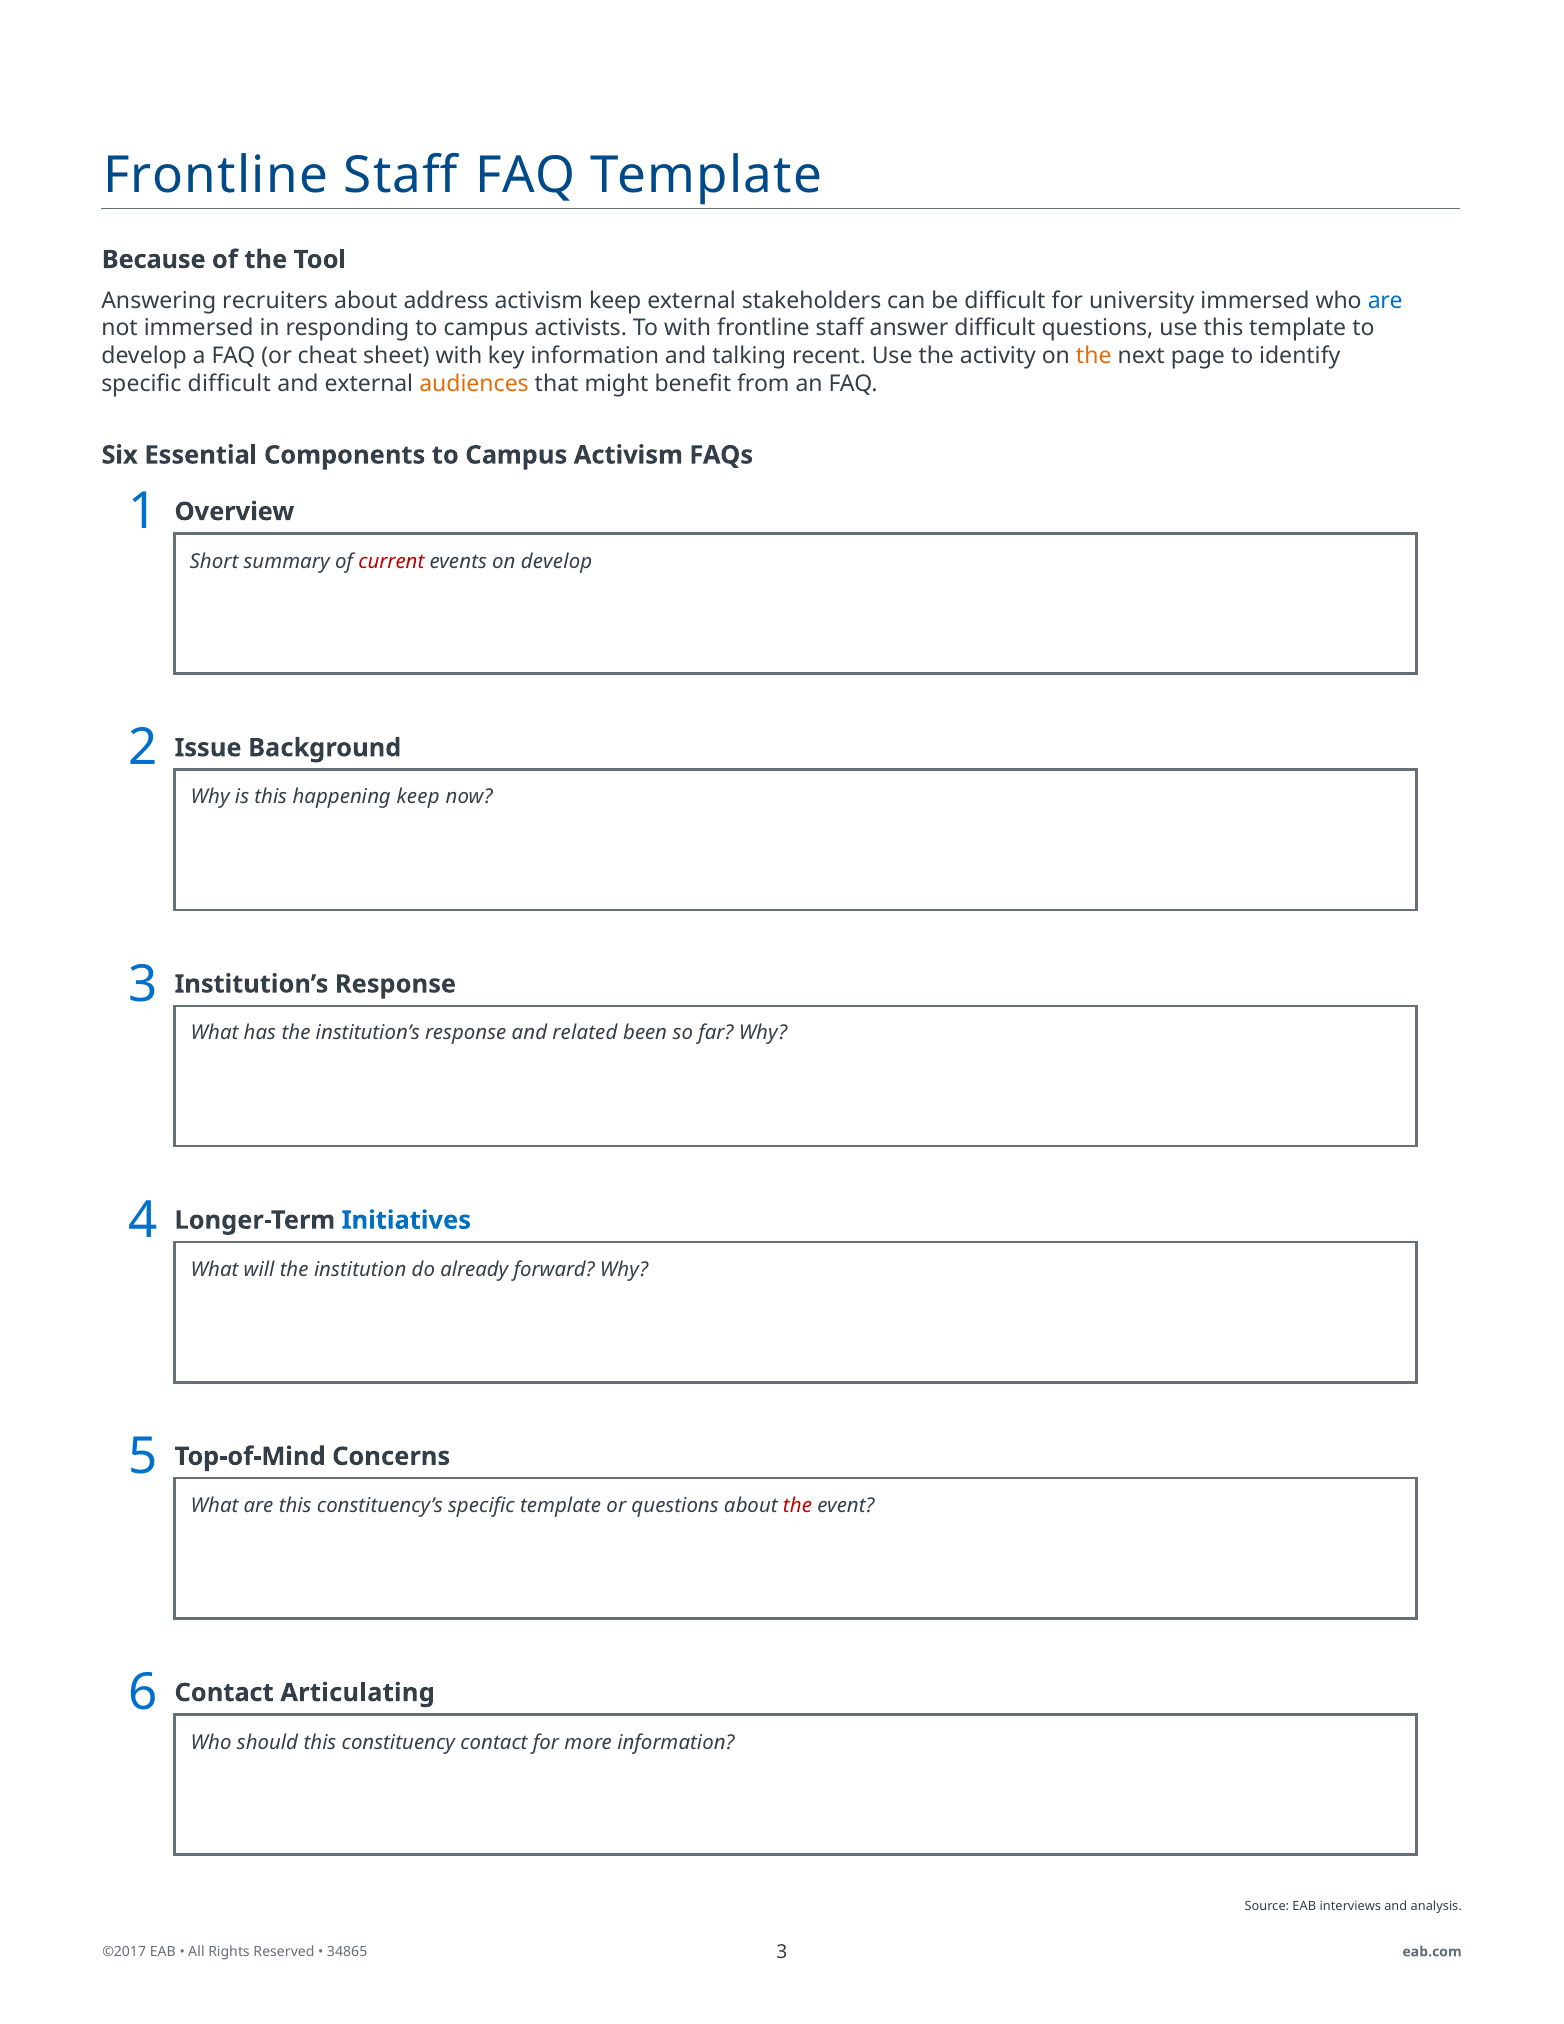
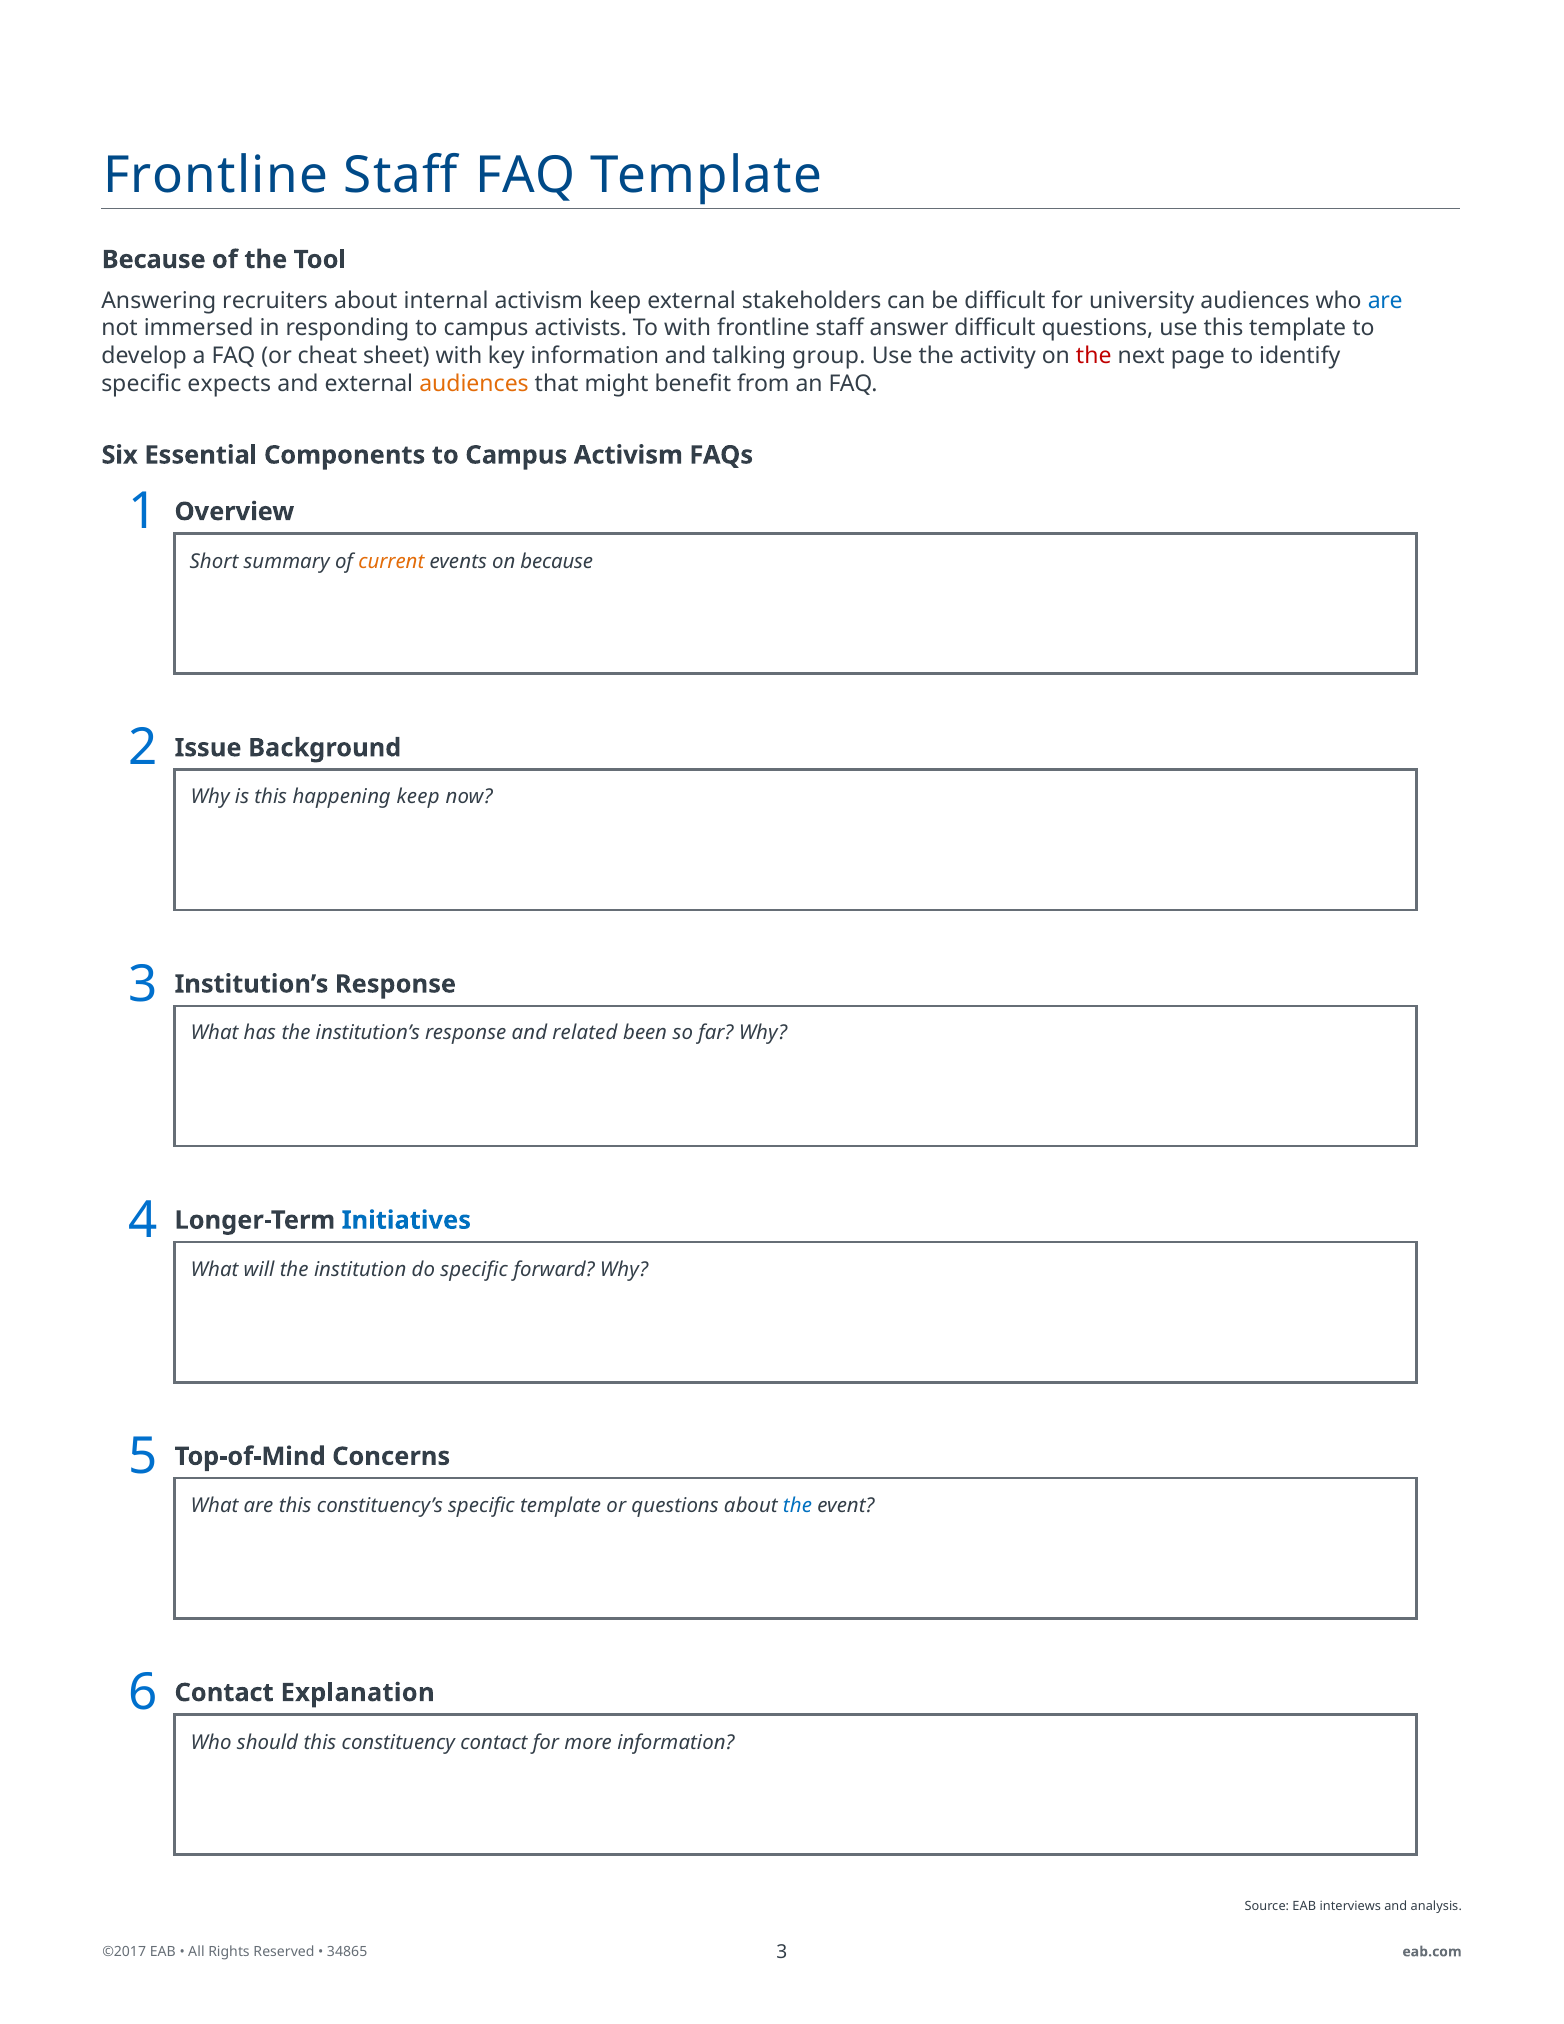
address: address -> internal (446, 300)
university immersed: immersed -> audiences (1255, 300)
recent: recent -> group (829, 356)
the colour: orange -> red (1094, 356)
specific difficult: difficult -> expects (229, 384)
current colour: red -> orange (391, 561)
on develop: develop -> because (557, 561)
do already: already -> specific (474, 1270)
the colour: red -> blue (797, 1506)
Articulating: Articulating -> Explanation (358, 1693)
